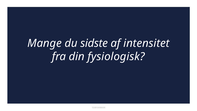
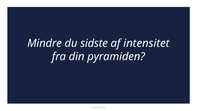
Mange: Mange -> Mindre (45, 43)
fysiologisk: fysiologisk -> pyramiden (116, 57)
